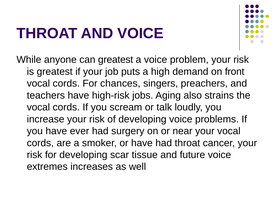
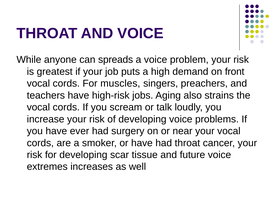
can greatest: greatest -> spreads (116, 60)
chances: chances -> muscles (120, 84)
